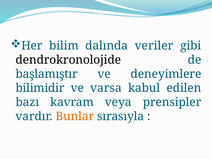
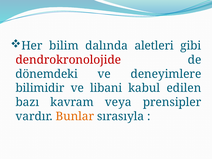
veriler: veriler -> aletleri (154, 46)
dendrokronolojide colour: black -> red (68, 60)
başlamıştır: başlamıştır -> dönemdeki (47, 74)
varsa: varsa -> libani (106, 88)
